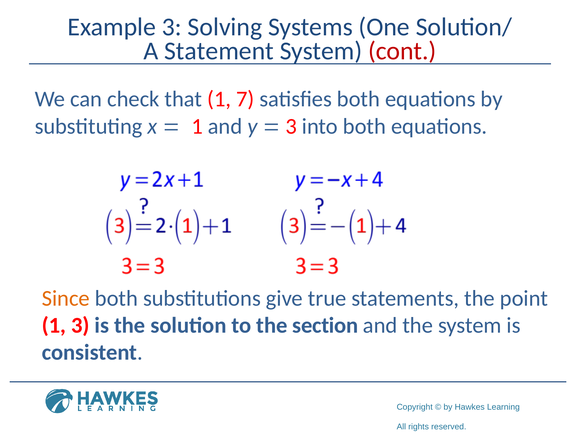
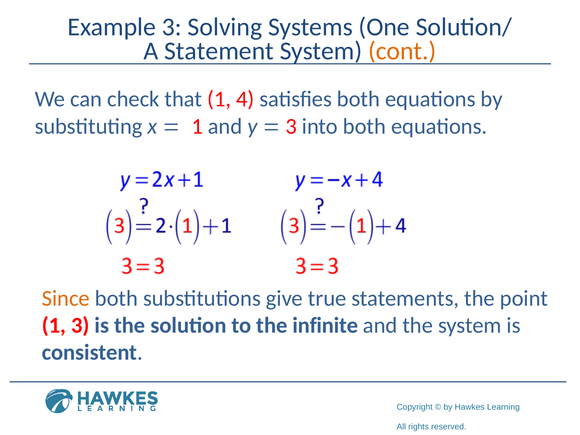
cont colour: red -> orange (402, 51)
7: 7 -> 4 (245, 99)
section: section -> infinite (325, 325)
